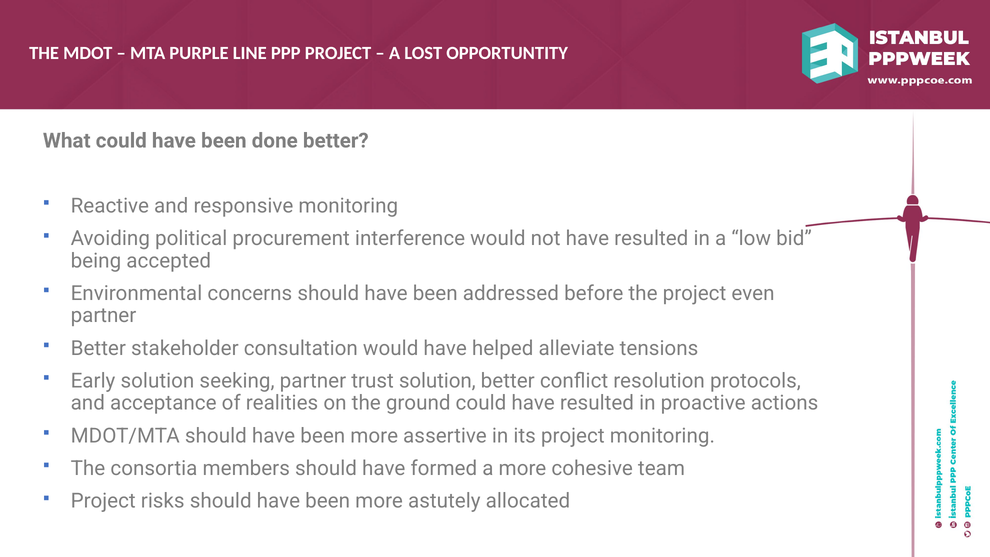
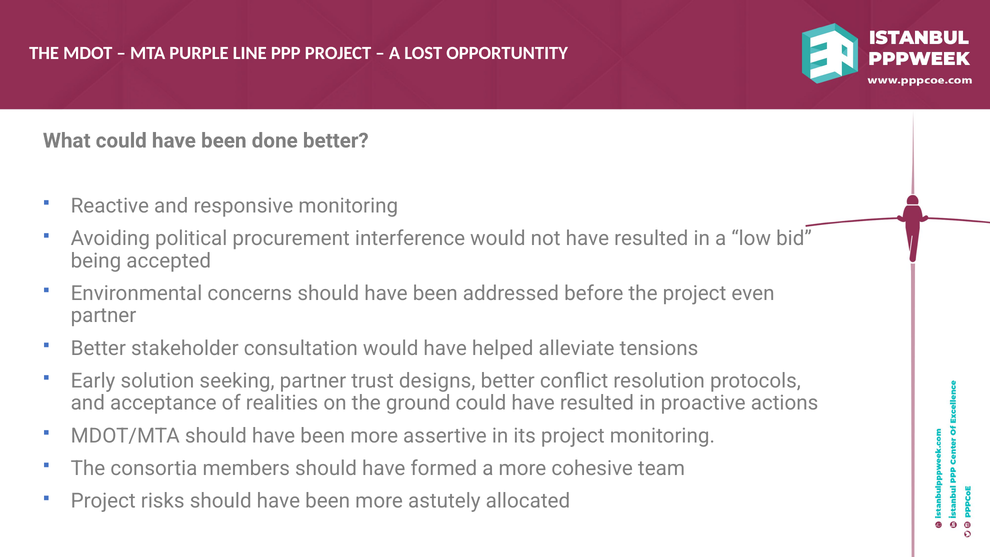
trust solution: solution -> designs (437, 381)
